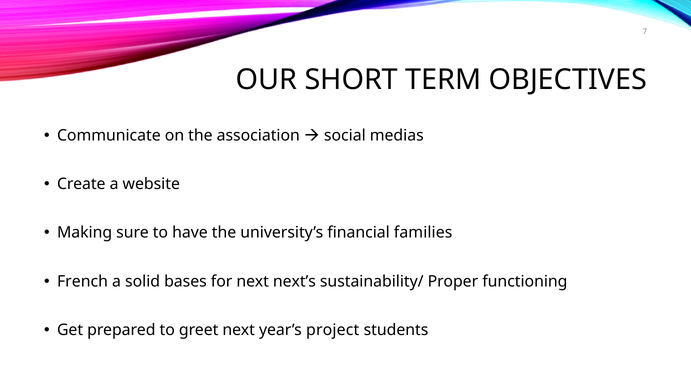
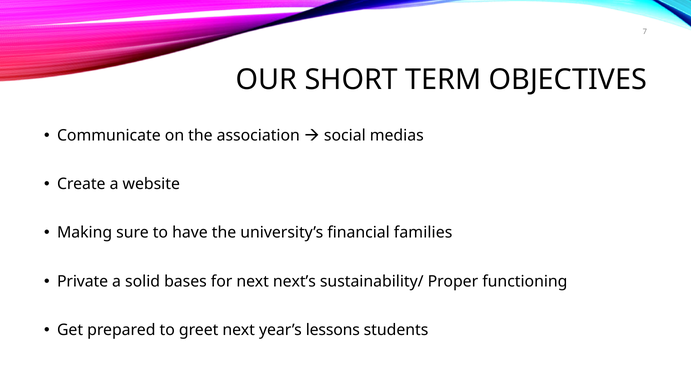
French: French -> Private (83, 281)
project: project -> lessons (333, 330)
